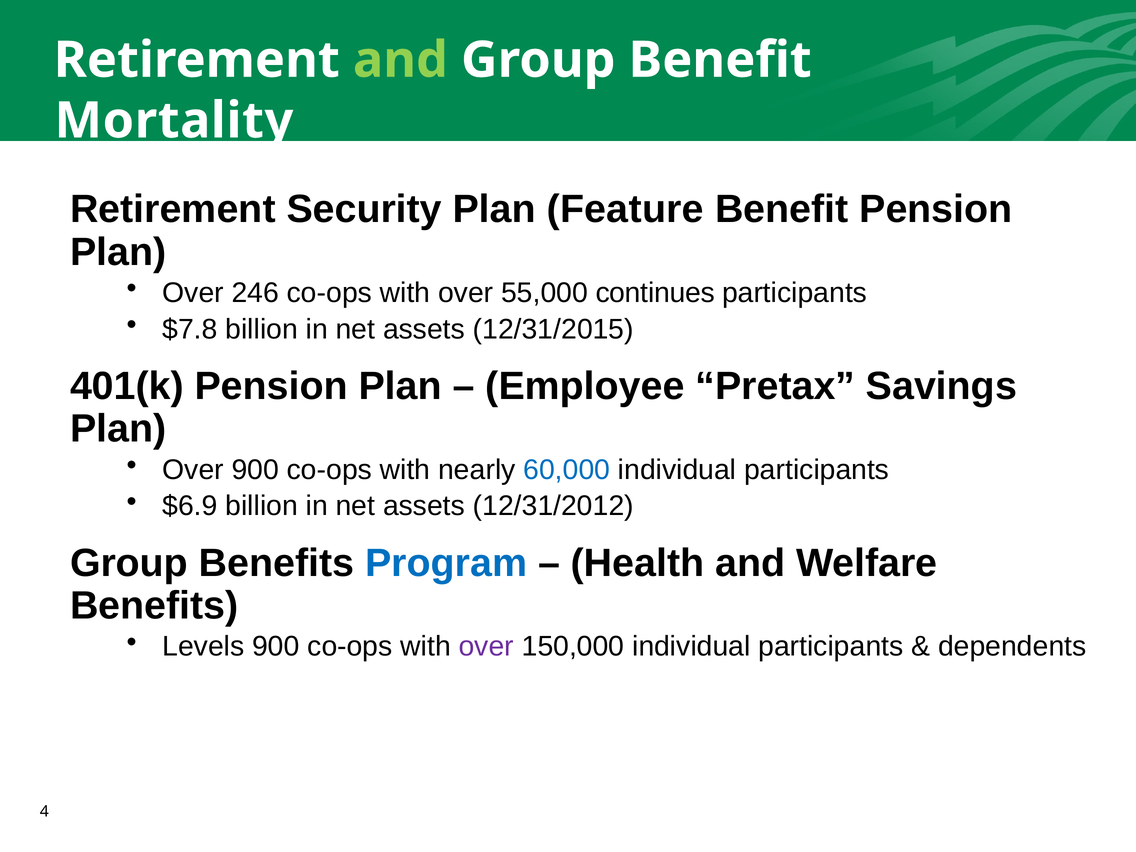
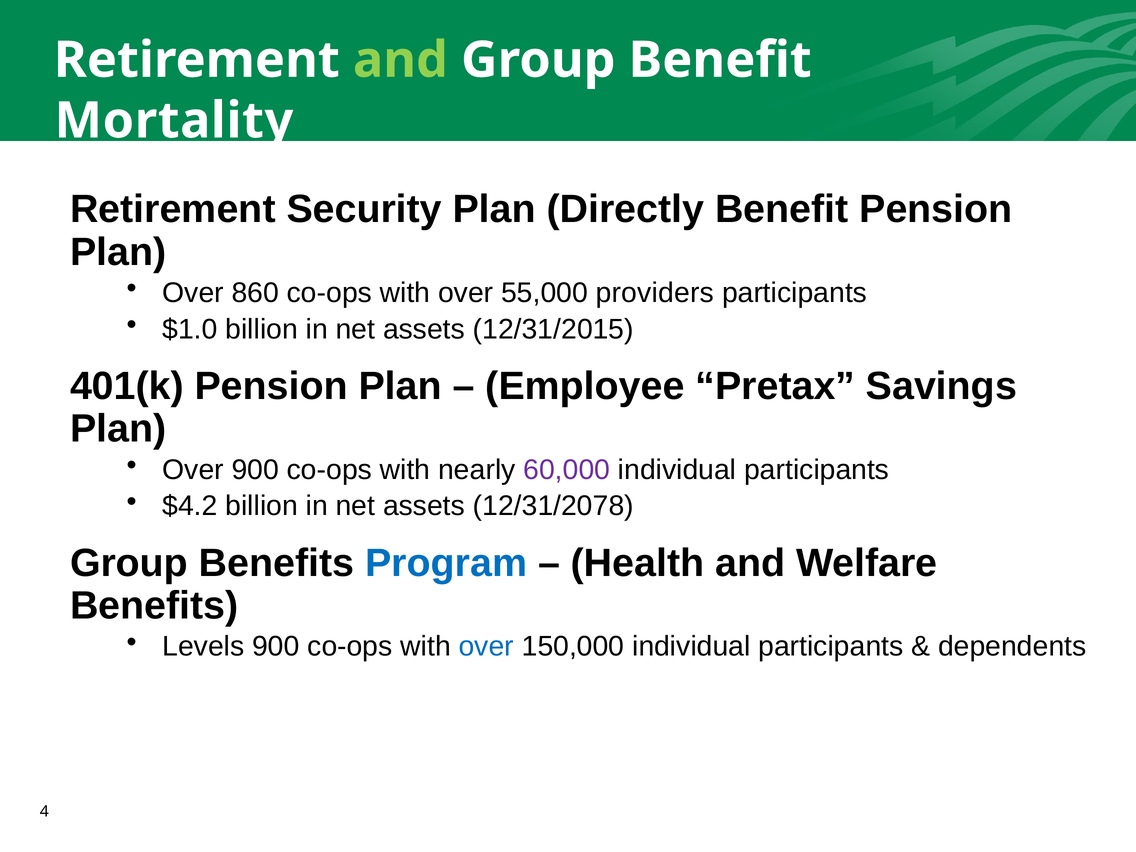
Feature: Feature -> Directly (625, 209)
246: 246 -> 860 (255, 293)
continues: continues -> providers (655, 293)
$7.8: $7.8 -> $1.0 (190, 329)
60,000 colour: blue -> purple (567, 470)
$6.9: $6.9 -> $4.2 (190, 506)
12/31/2012: 12/31/2012 -> 12/31/2078 (553, 506)
over colour: purple -> blue (486, 647)
